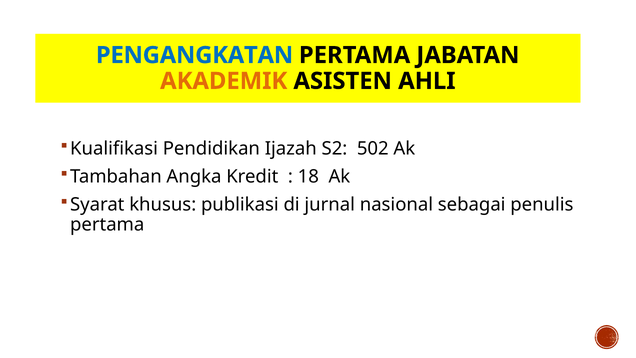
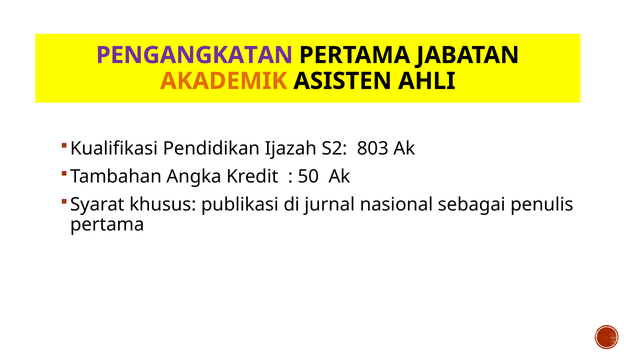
PENGANGKATAN colour: blue -> purple (195, 55)
502: 502 -> 803 (373, 148)
18: 18 -> 50 (308, 176)
